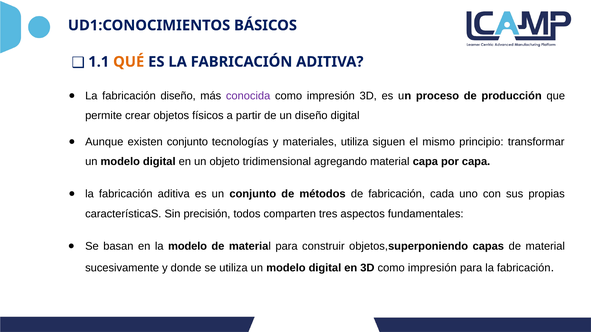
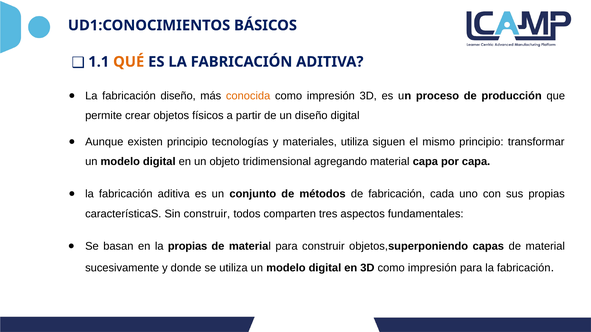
conocida colour: purple -> orange (248, 96)
existen conjunto: conjunto -> principio (187, 142)
Sin precisión: precisión -> construir (207, 214)
la modelo: modelo -> propias (188, 246)
